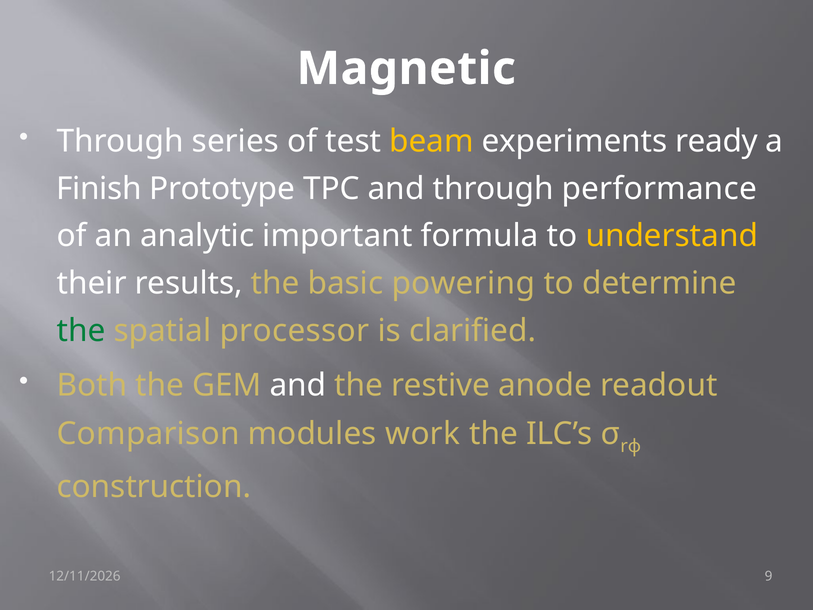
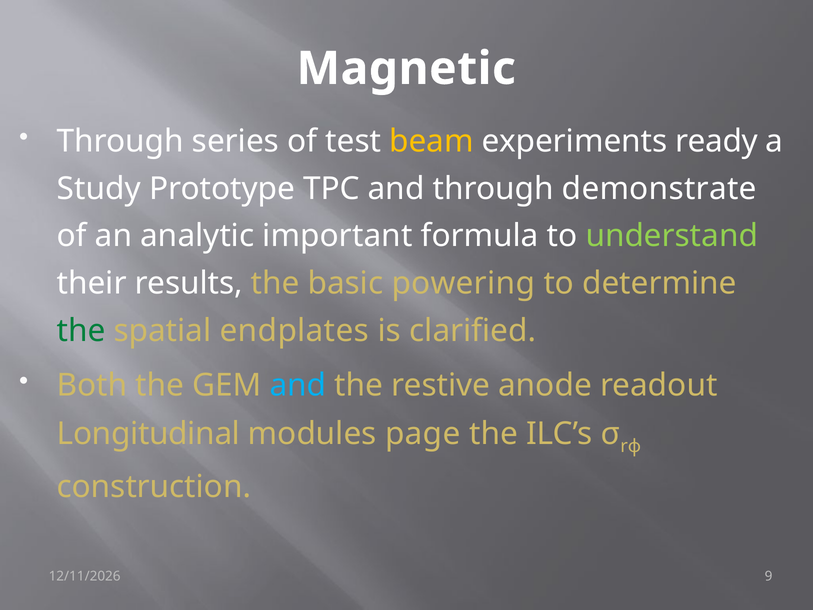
Finish: Finish -> Study (99, 188)
performance: performance -> demonstrate (659, 188)
understand colour: yellow -> light green (672, 236)
processor: processor -> endplates (294, 331)
and colour: white -> light blue (298, 385)
Comparison: Comparison -> Longitudinal (148, 434)
work: work -> page (423, 434)
